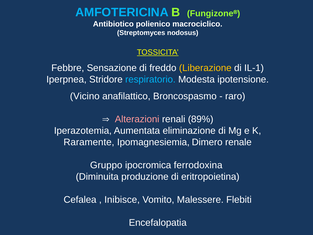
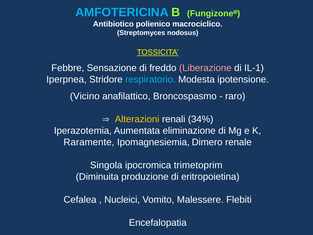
Liberazione colour: yellow -> pink (205, 68)
Alterazioni colour: pink -> yellow (137, 119)
89%: 89% -> 34% (201, 119)
Gruppo: Gruppo -> Singola (106, 165)
ferrodoxina: ferrodoxina -> trimetoprim (198, 165)
Inibisce: Inibisce -> Nucleici (122, 199)
